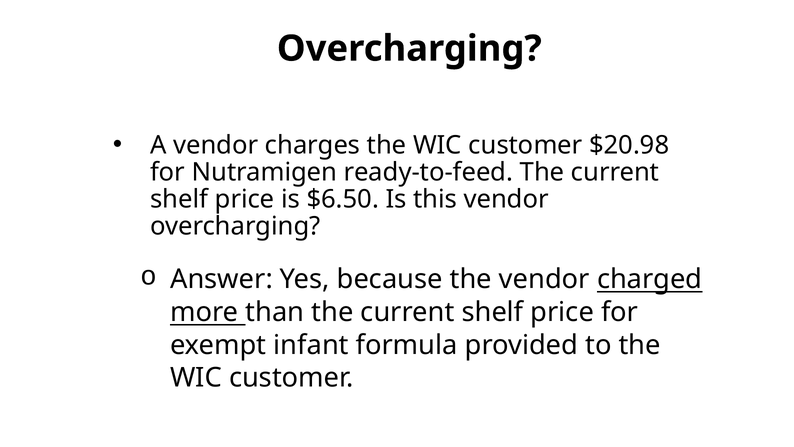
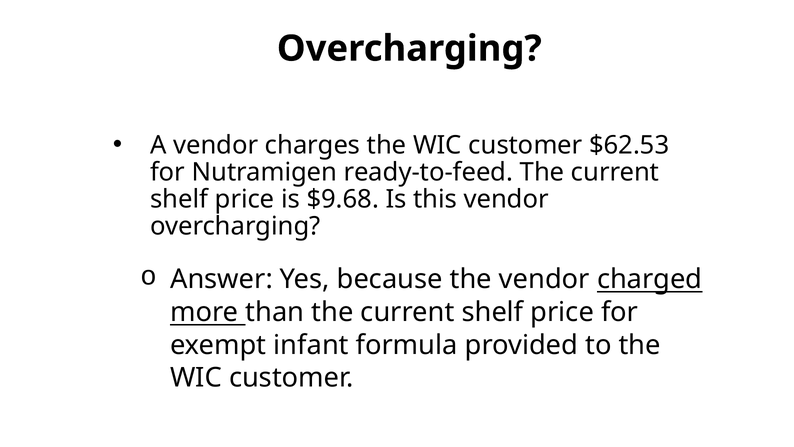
$20.98: $20.98 -> $62.53 (629, 145)
$6.50: $6.50 -> $9.68 (343, 199)
